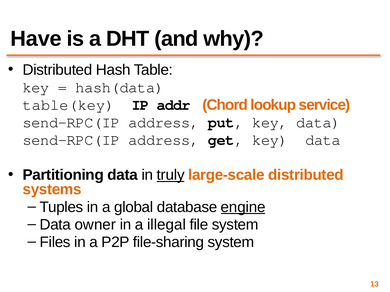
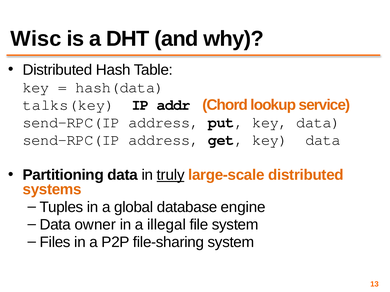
Have: Have -> Wisc (36, 39)
table(key: table(key -> talks(key (69, 105)
engine underline: present -> none (243, 207)
